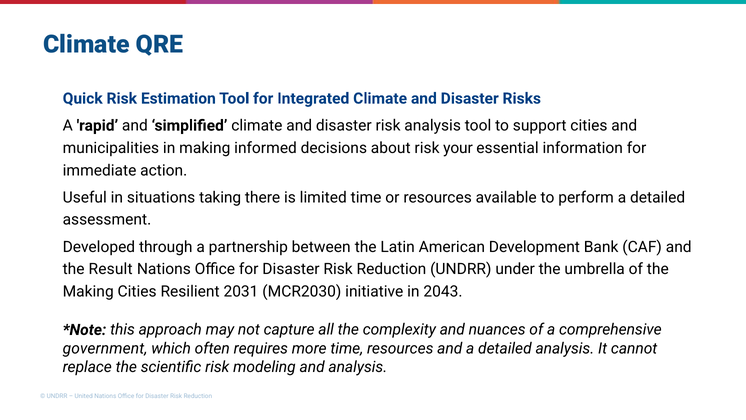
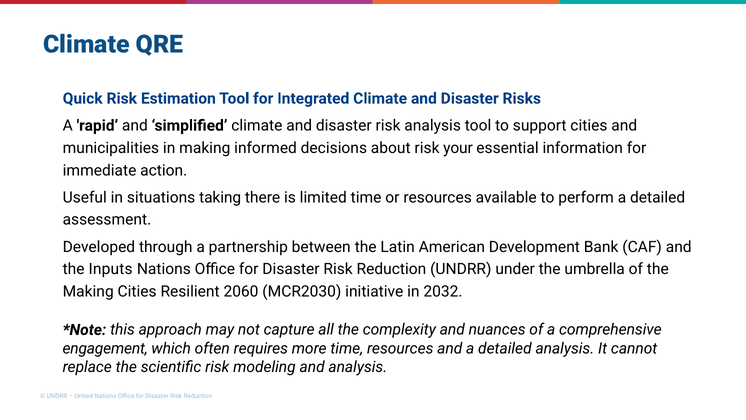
Result: Result -> Inputs (111, 269)
2031: 2031 -> 2060 (241, 291)
2043: 2043 -> 2032 (443, 291)
government: government -> engagement (105, 348)
